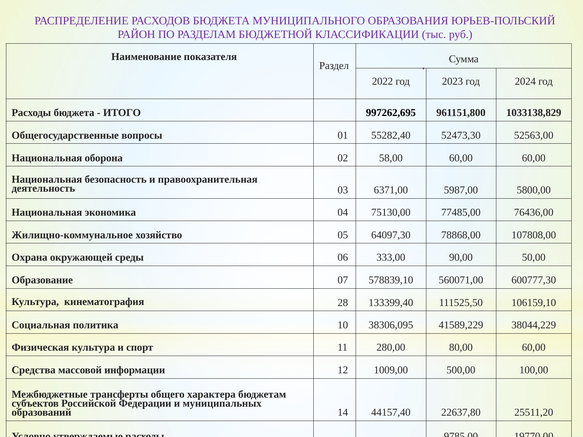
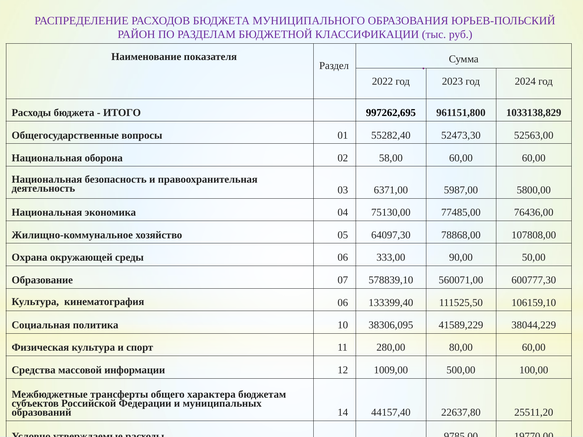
кинематография 28: 28 -> 06 (343, 303)
